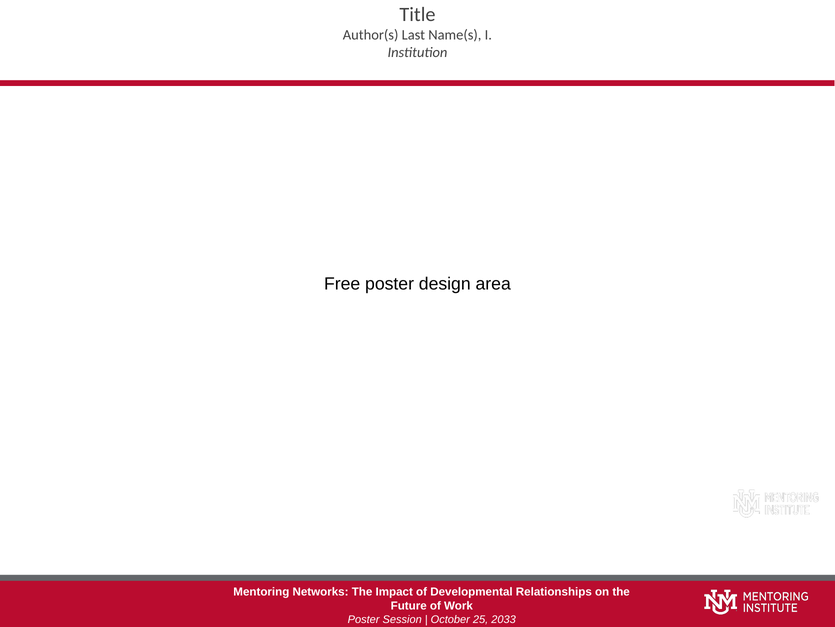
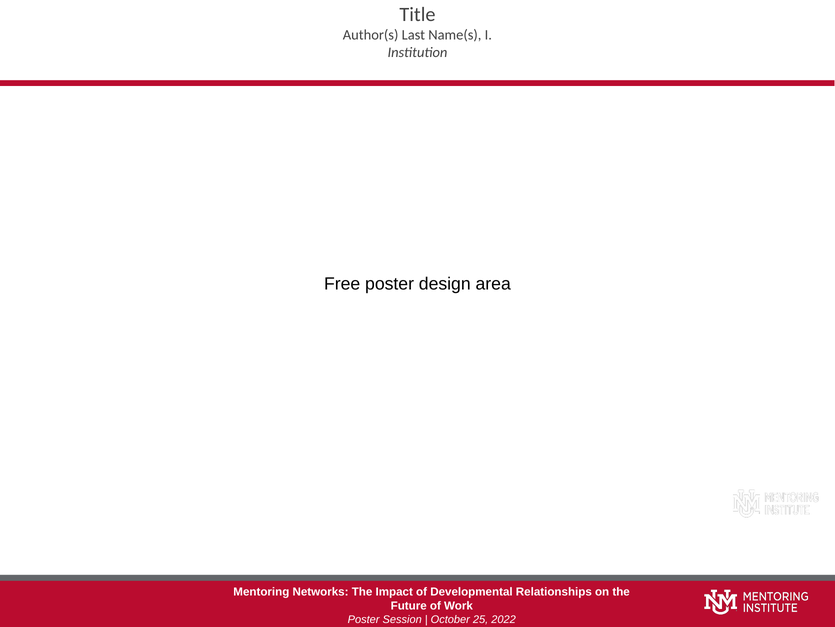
2033: 2033 -> 2022 (504, 619)
